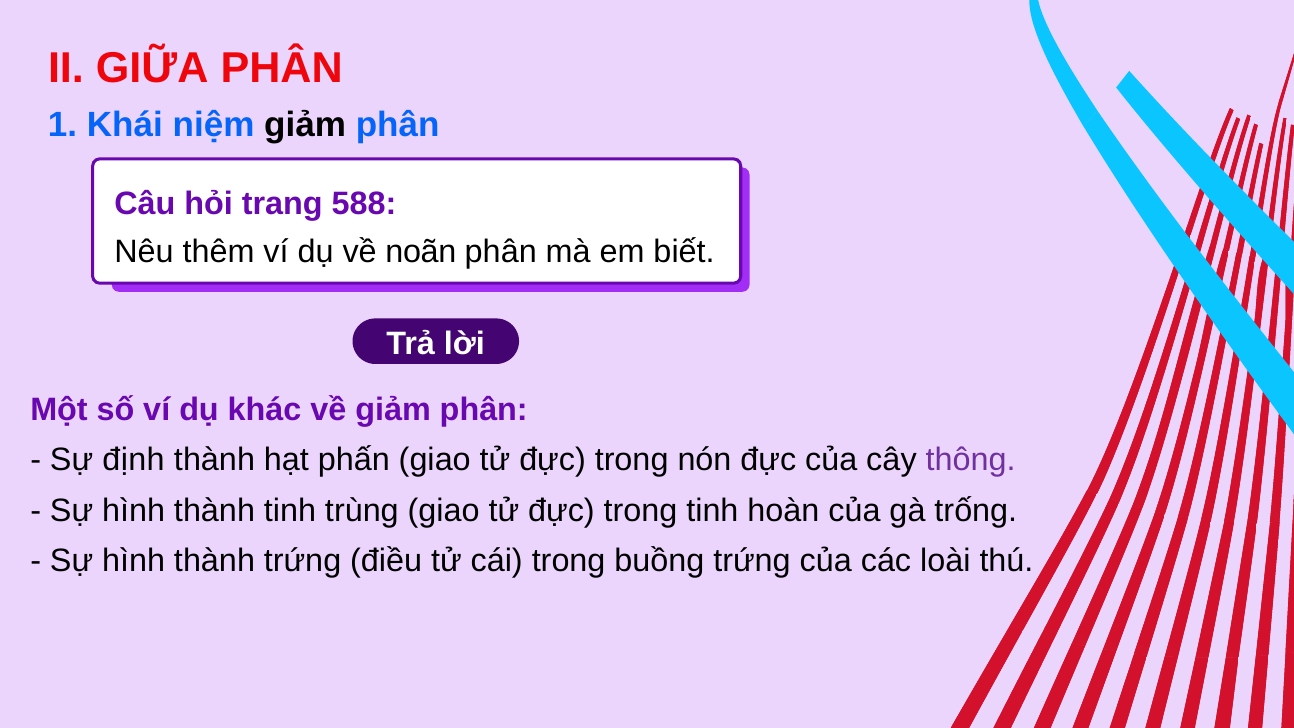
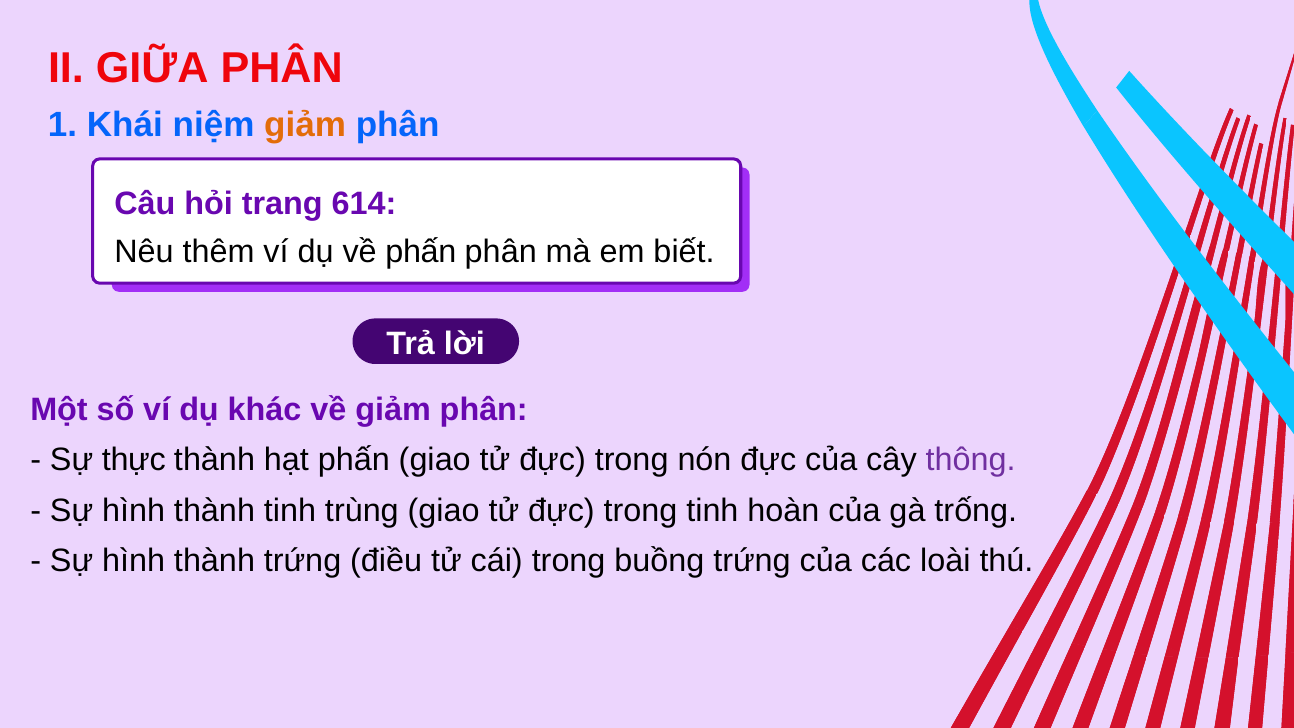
giảm colour: black -> orange (305, 125)
588: 588 -> 614 (364, 204)
về noãn: noãn -> phấn (421, 252)
định: định -> thực (134, 460)
